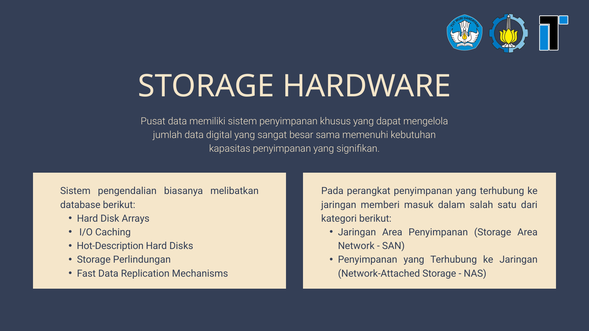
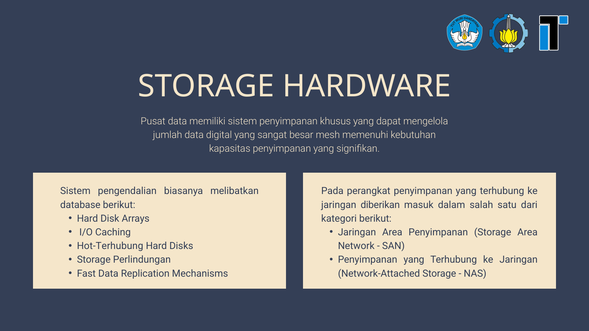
sama: sama -> mesh (328, 135)
memberi: memberi -> diberikan (380, 205)
Hot-Description: Hot-Description -> Hot-Terhubung (110, 246)
